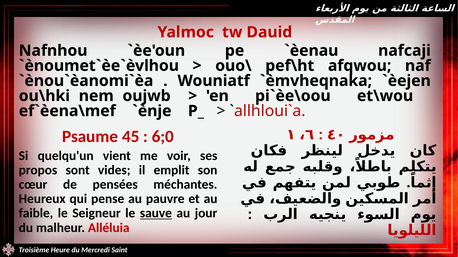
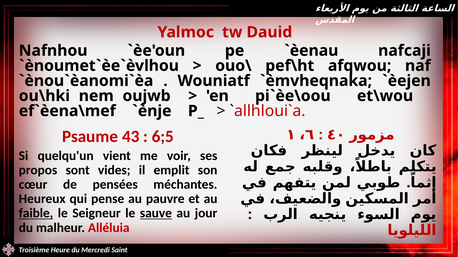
45: 45 -> 43 (131, 137)
6;0: 6;0 -> 6;5 (163, 137)
faible underline: none -> present (36, 214)
